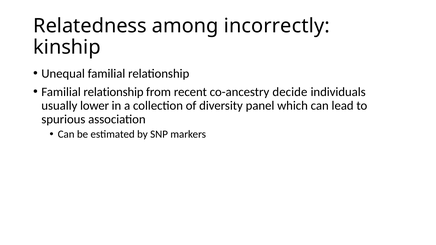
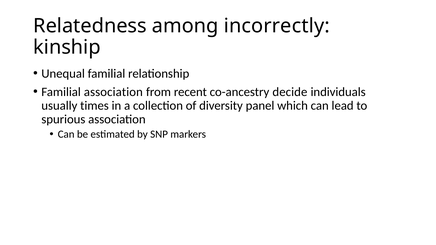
relationship: relationship -> association (113, 92)
lower: lower -> times (94, 106)
